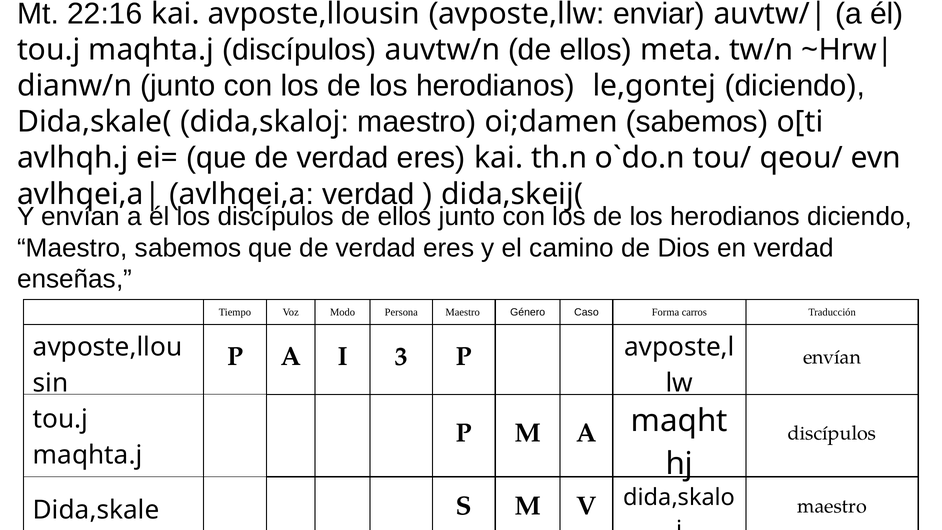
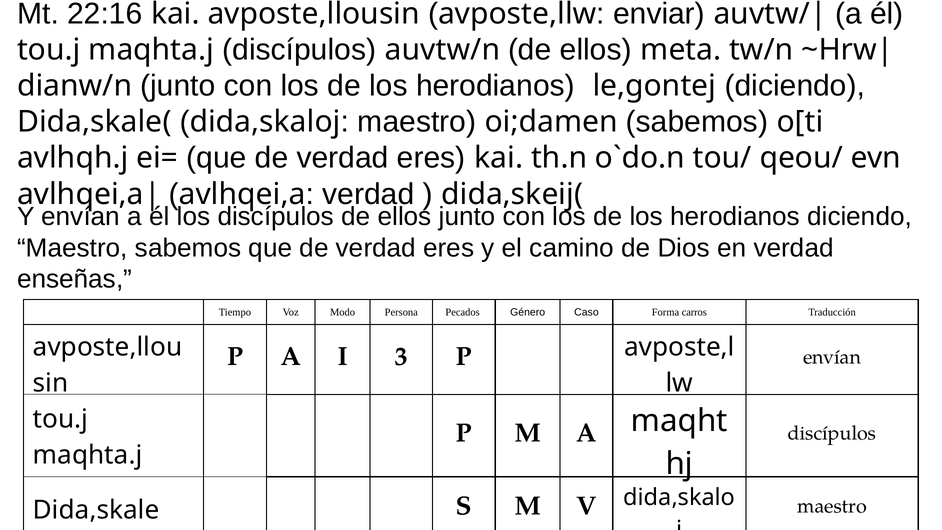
Persona Maestro: Maestro -> Pecados (463, 312)
